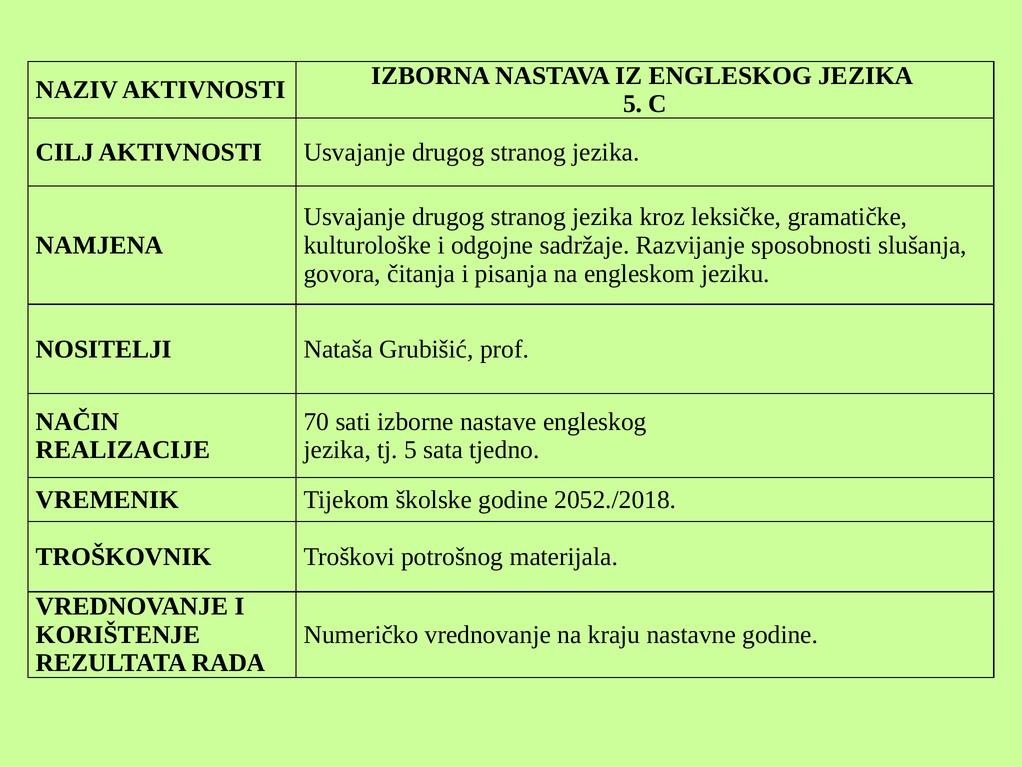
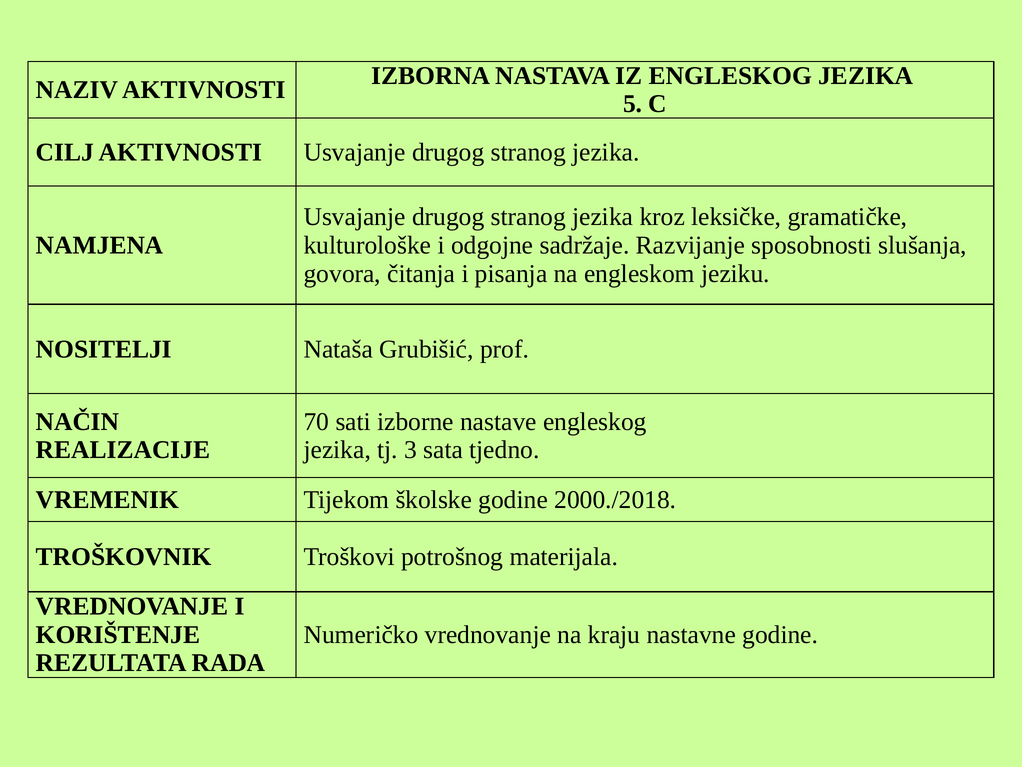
tj 5: 5 -> 3 (411, 450)
2052./2018: 2052./2018 -> 2000./2018 (615, 499)
